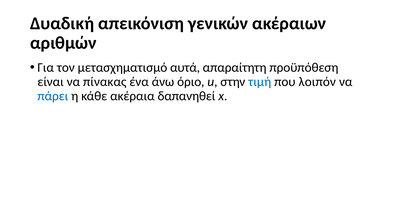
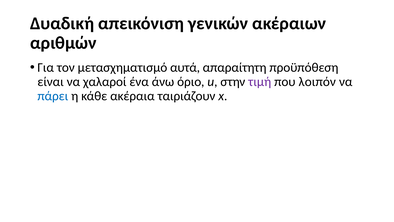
πίνακας: πίνακας -> χαλαροί (105, 82)
τιμή colour: blue -> purple (260, 82)
δαπανηθεί: δαπανηθεί -> ταιριάζουν (186, 96)
